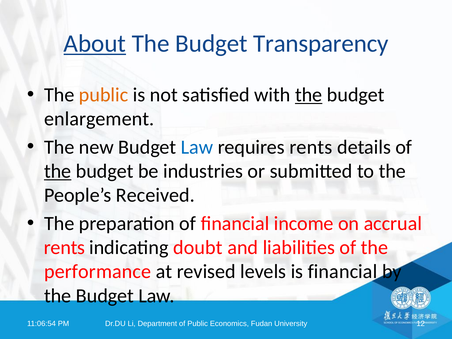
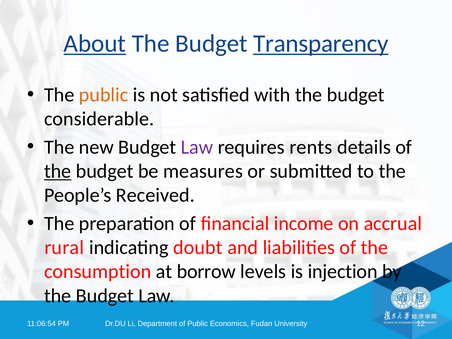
Transparency underline: none -> present (321, 44)
the underline: present -> none (309, 95)
enlargement: enlargement -> considerable (99, 119)
Law colour: blue -> purple (197, 147)
industries: industries -> measures (203, 171)
rents: rents -> rural (64, 248)
performance: performance -> consumption (98, 272)
revised: revised -> borrow (206, 272)
is financial: financial -> injection (343, 272)
